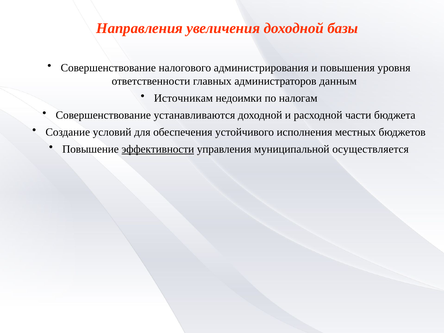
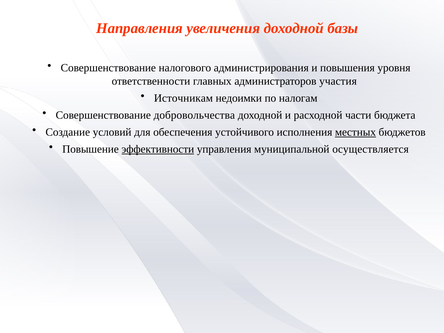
данным: данным -> участия (338, 81)
устанавливаются: устанавливаются -> добровольчества (194, 115)
местных underline: none -> present (355, 132)
